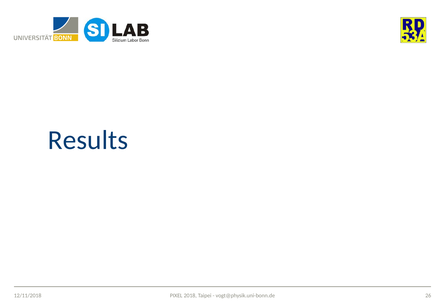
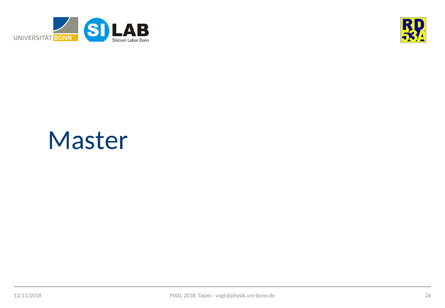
Results: Results -> Master (88, 140)
